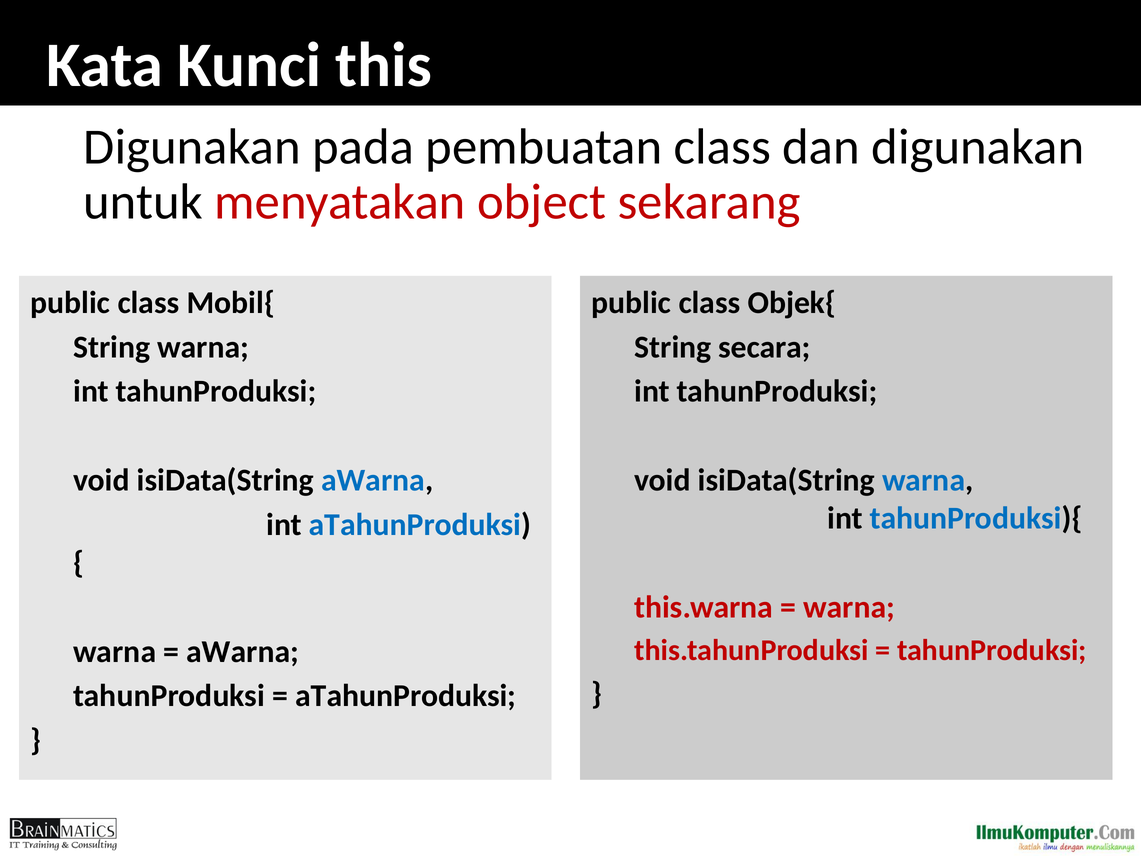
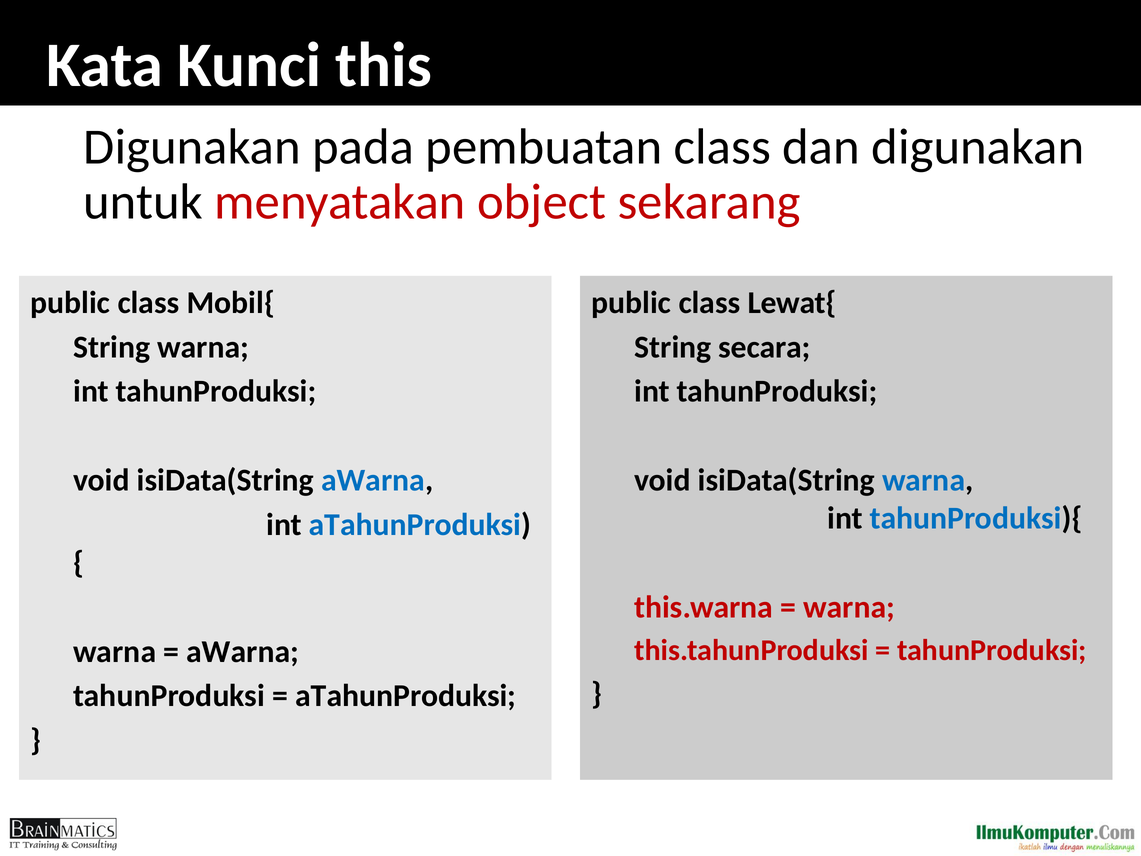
Objek{: Objek{ -> Lewat{ (792, 303)
